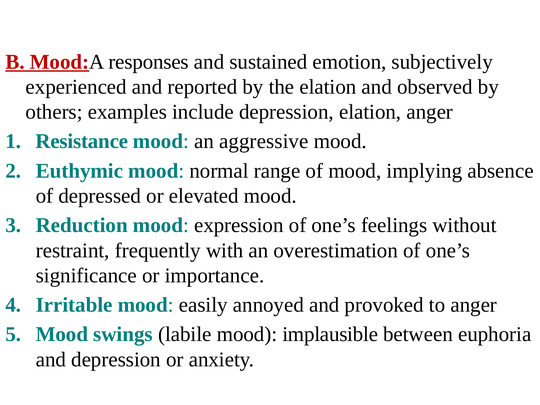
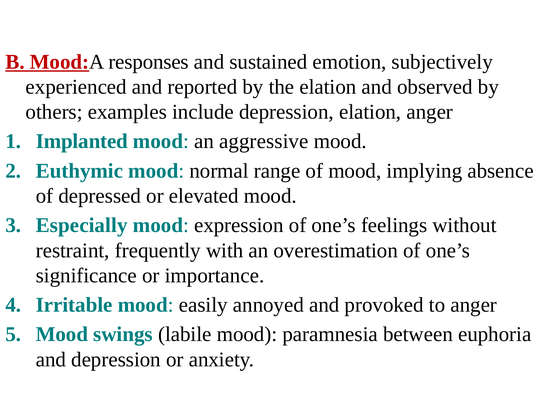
Resistance: Resistance -> Implanted (82, 141)
Reduction: Reduction -> Especially (82, 225)
implausible: implausible -> paramnesia (330, 334)
